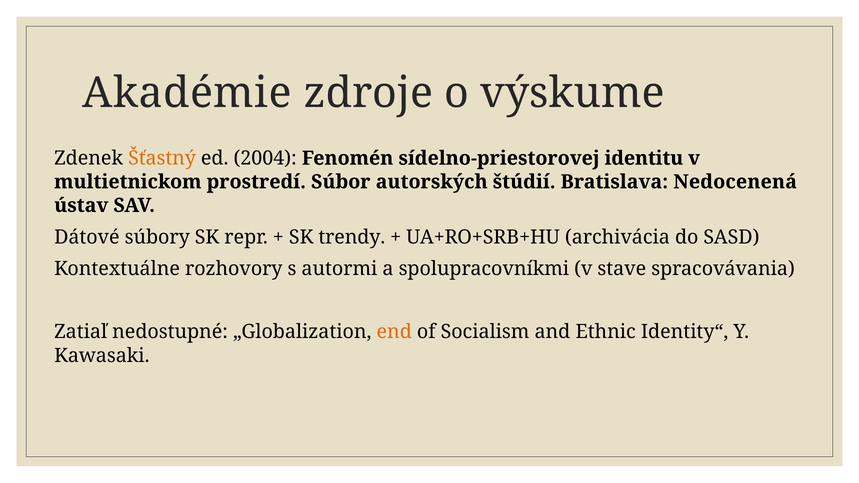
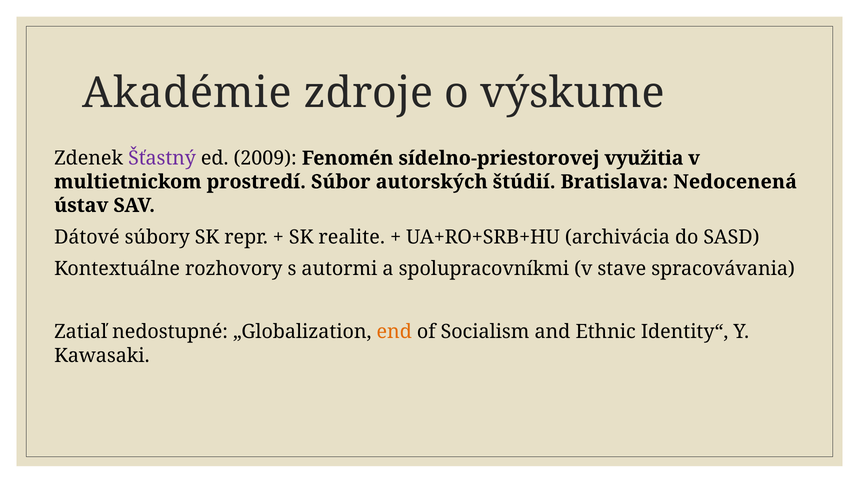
Šťastný colour: orange -> purple (162, 158)
2004: 2004 -> 2009 (265, 158)
identitu: identitu -> využitia (644, 158)
trendy: trendy -> realite (352, 237)
